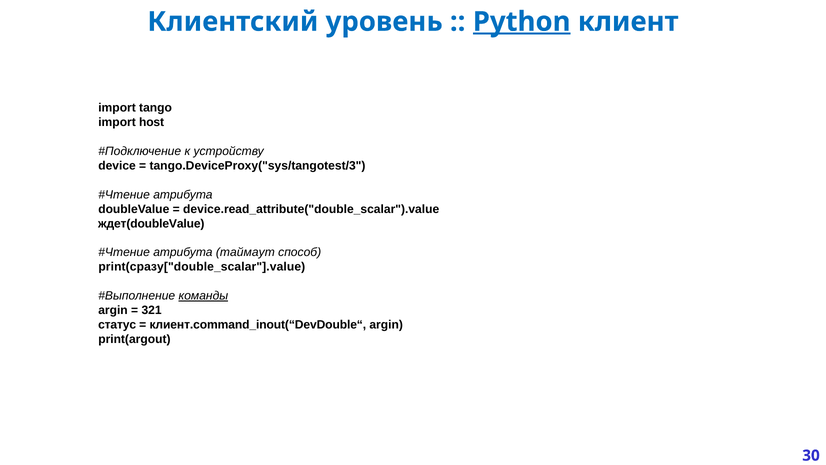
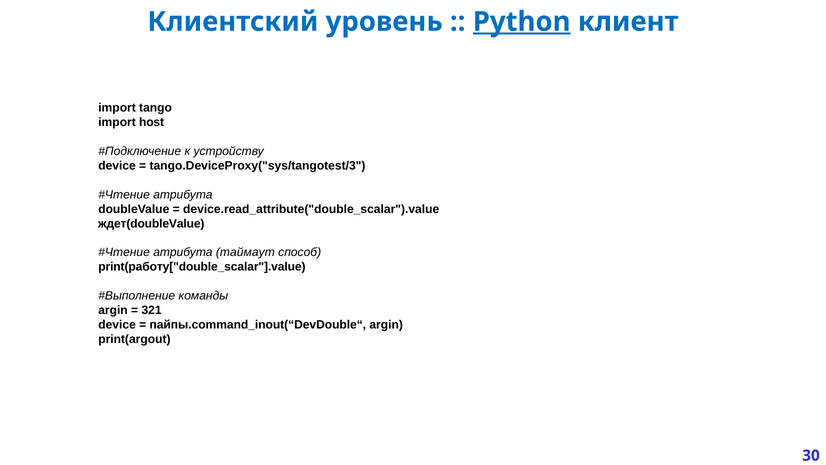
print(сразу["double_scalar"].value: print(сразу["double_scalar"].value -> print(работу["double_scalar"].value (202, 267)
команды underline: present -> none (203, 296)
статус: статус -> device (117, 325)
клиент.command_inout(“DevDouble“: клиент.command_inout(“DevDouble“ -> пайпы.command_inout(“DevDouble“ (258, 325)
